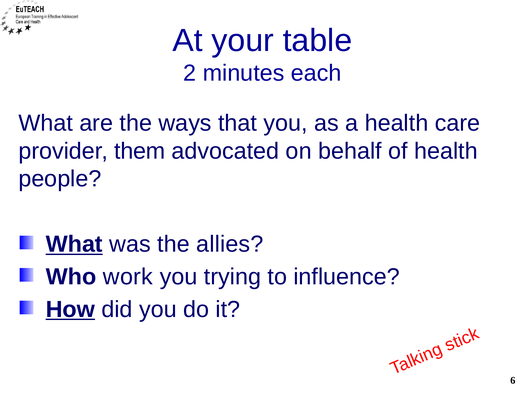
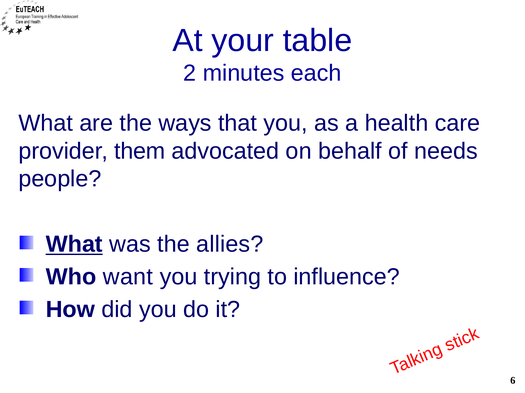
of health: health -> needs (446, 151)
work: work -> want (128, 277)
How underline: present -> none (70, 310)
